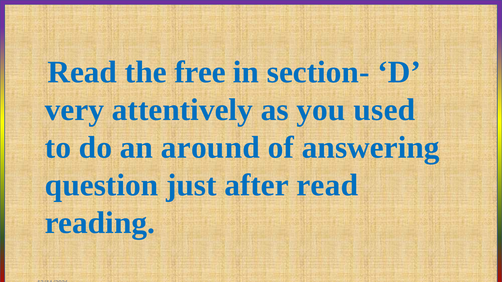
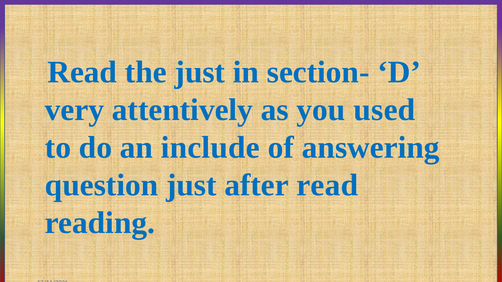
the free: free -> just (200, 72)
around: around -> include (210, 148)
